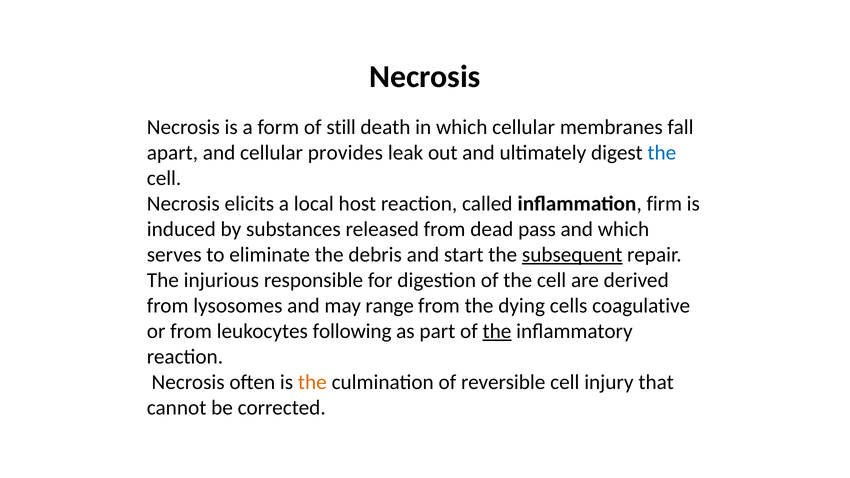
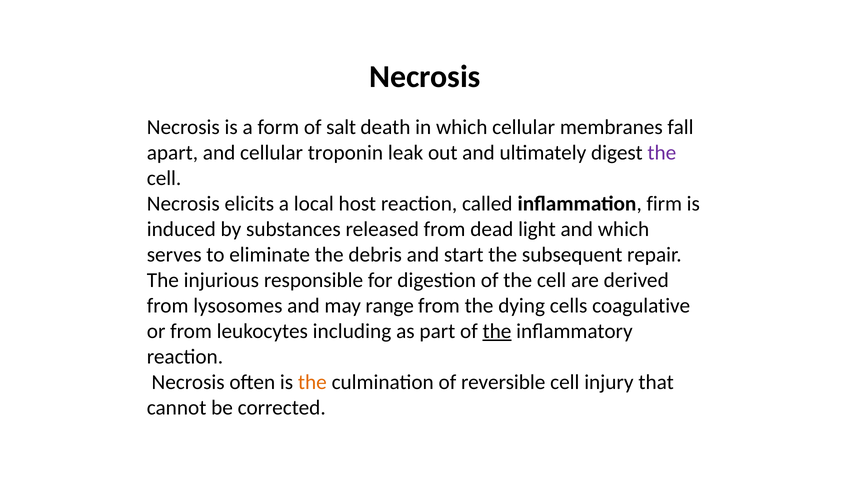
still: still -> salt (341, 127)
provides: provides -> troponin (345, 153)
the colour: blue -> purple (662, 153)
pass: pass -> light (537, 229)
subsequent underline: present -> none (572, 255)
following: following -> including (352, 331)
